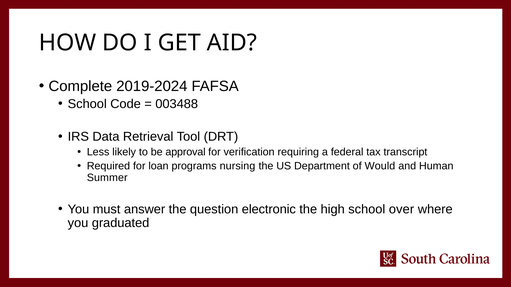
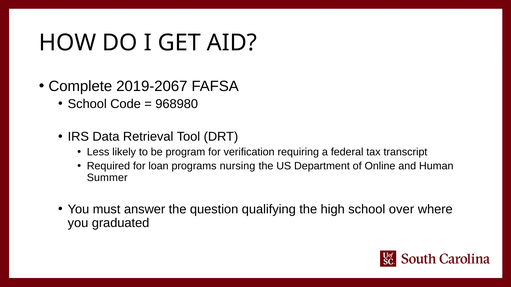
2019-2024: 2019-2024 -> 2019-2067 (152, 86)
003488: 003488 -> 968980 (177, 104)
approval: approval -> program (185, 152)
Would: Would -> Online (380, 166)
electronic: electronic -> qualifying (269, 210)
